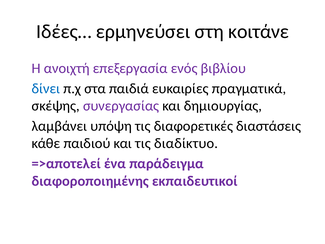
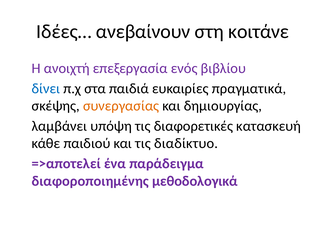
ερμηνεύσει: ερμηνεύσει -> ανεβαίνουν (143, 31)
συνεργασίας colour: purple -> orange (121, 106)
διαστάσεις: διαστάσεις -> κατασκευή (269, 126)
εκπαιδευτικοί: εκπαιδευτικοί -> μεθοδολογικά (195, 181)
